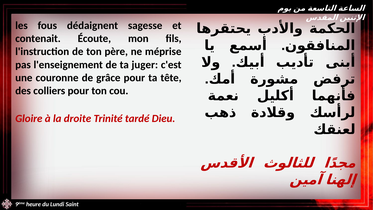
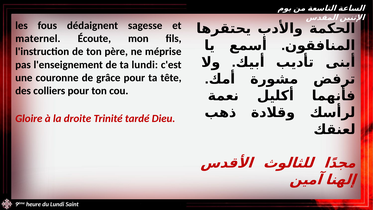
contenait: contenait -> maternel (38, 39)
ta juger: juger -> lundi (145, 65)
